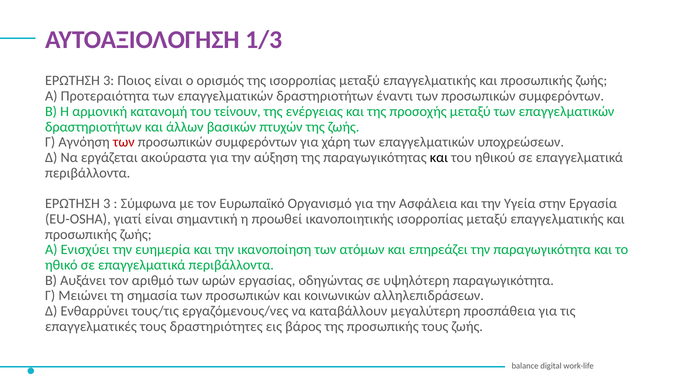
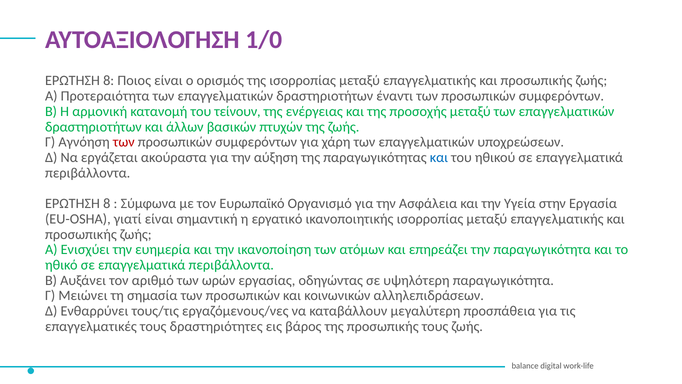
1/3: 1/3 -> 1/0 (264, 40)
3: 3 -> 8 (109, 81)
και colour: black -> blue (439, 157)
3: 3 -> 8 (107, 203)
προωθεί: προωθεί -> εργατικό (277, 219)
